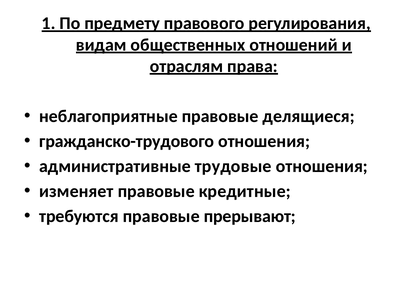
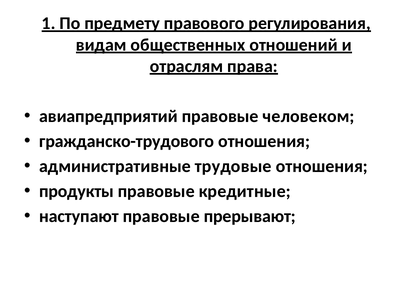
неблагоприятные: неблагоприятные -> авиапредприятий (108, 116)
делящиеся: делящиеся -> человеком (309, 116)
изменяет: изменяет -> продукты (77, 192)
требуются: требуются -> наступают (79, 217)
